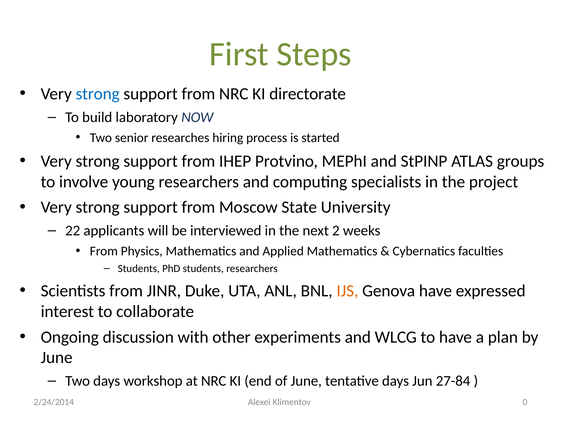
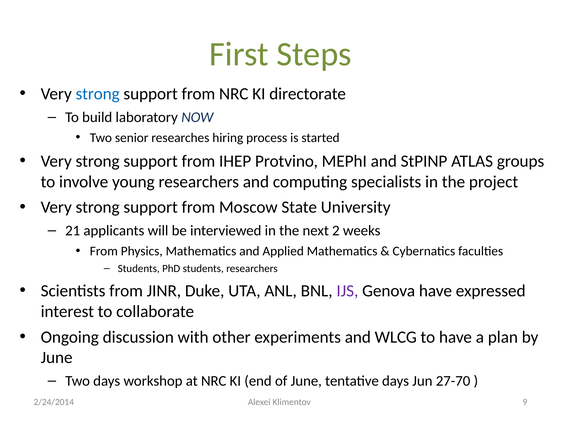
22: 22 -> 21 (73, 231)
IJS colour: orange -> purple (347, 291)
27-84: 27-84 -> 27-70 (453, 381)
0: 0 -> 9 (525, 402)
